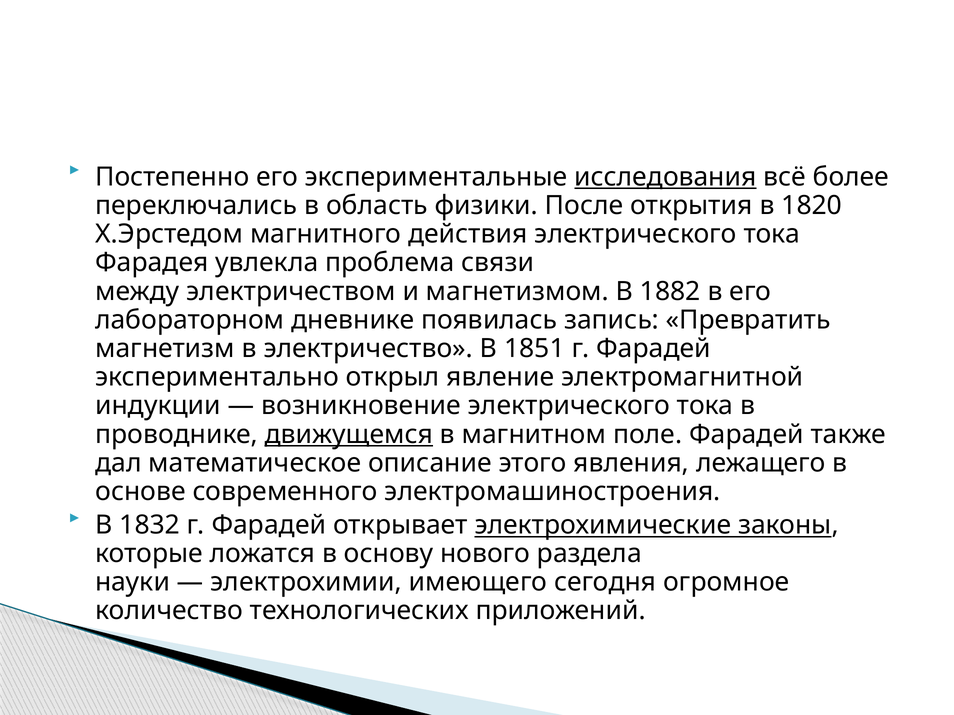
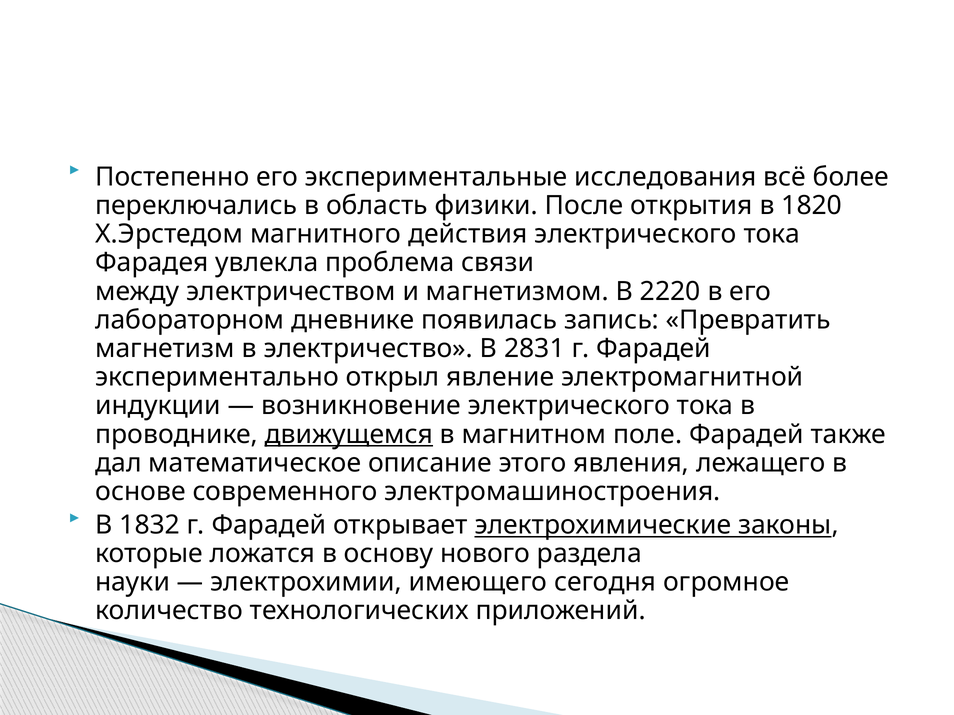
исследования underline: present -> none (665, 177)
1882: 1882 -> 2220 (670, 291)
1851: 1851 -> 2831 (534, 349)
